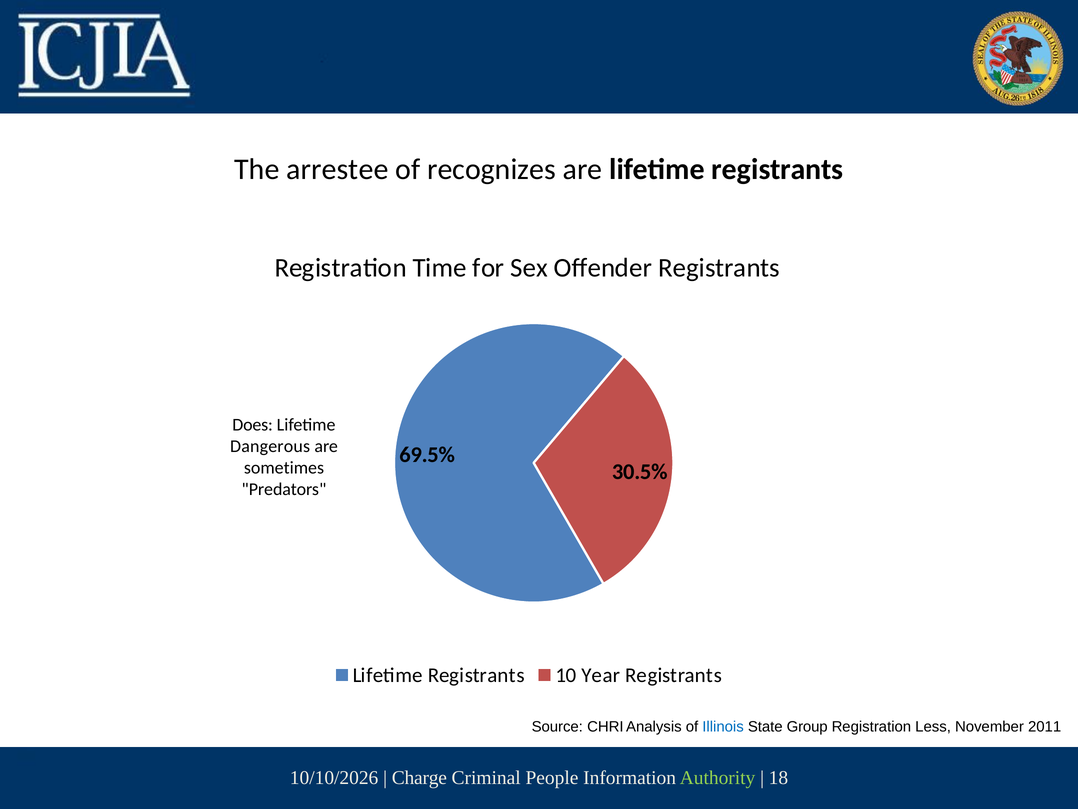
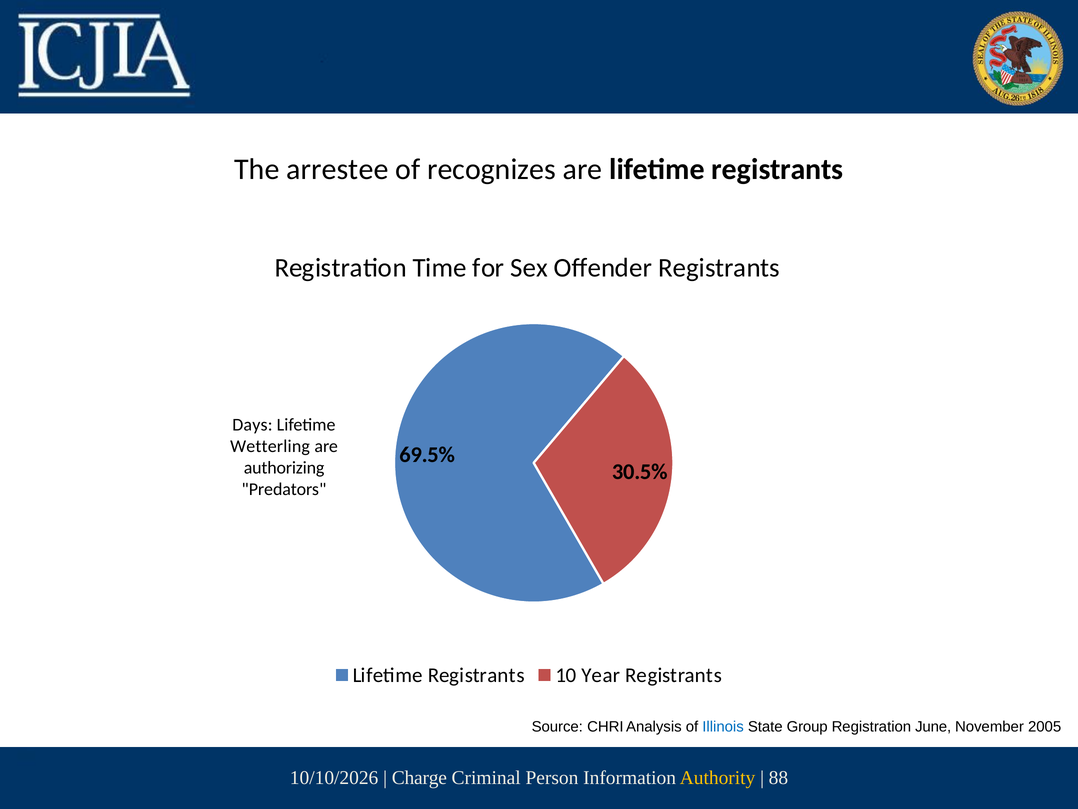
Does: Does -> Days (252, 424)
Dangerous: Dangerous -> Wetterling (270, 446)
sometimes: sometimes -> authorizing (284, 467)
Less: Less -> June (933, 726)
2011: 2011 -> 2005 (1045, 726)
People: People -> Person (552, 777)
Authority colour: light green -> yellow (718, 777)
18: 18 -> 88 (778, 777)
